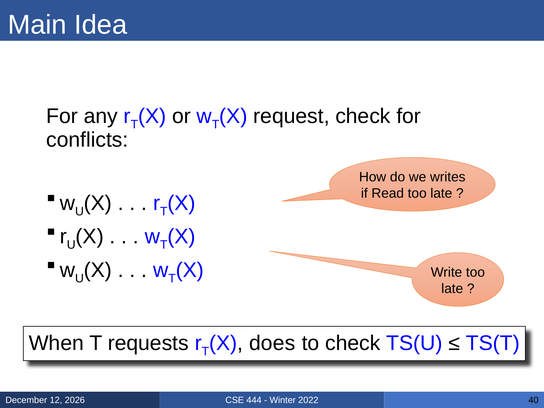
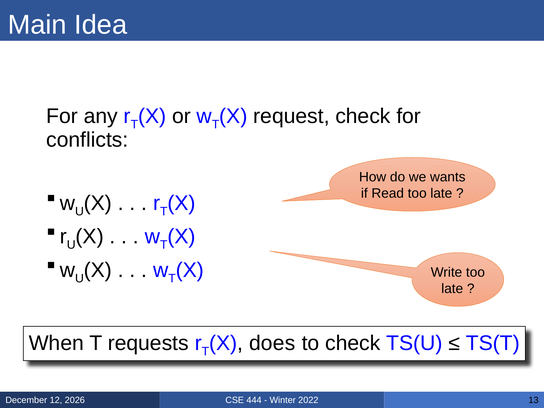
writes: writes -> wants (448, 177)
40: 40 -> 13 (534, 400)
